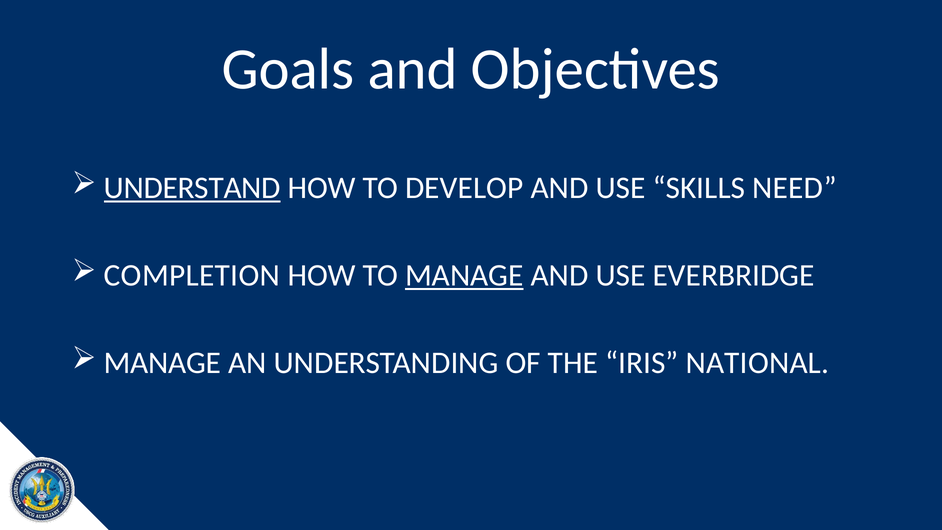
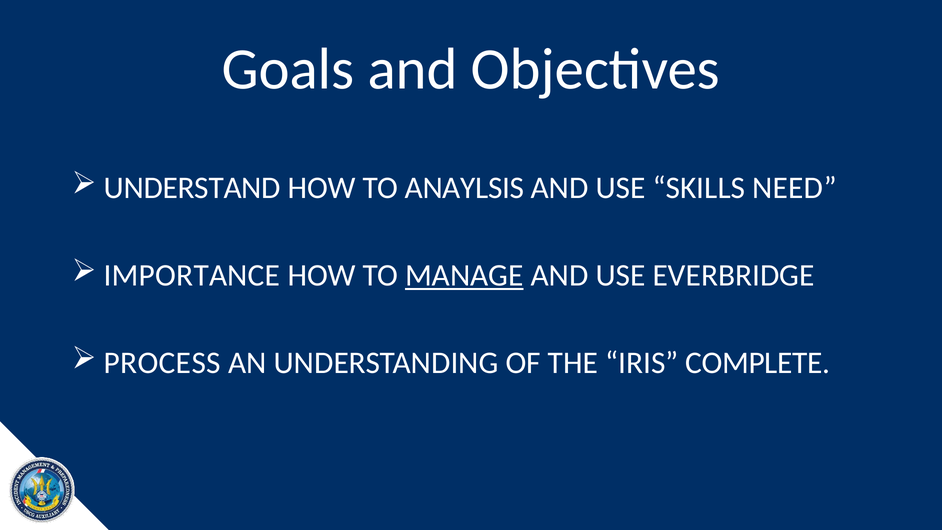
UNDERSTAND underline: present -> none (192, 188)
DEVELOP: DEVELOP -> ANAYLSIS (464, 188)
COMPLETION: COMPLETION -> IMPORTANCE (192, 275)
MANAGE: MANAGE -> PROCESS (162, 363)
NATIONAL: NATIONAL -> COMPLETE (758, 363)
